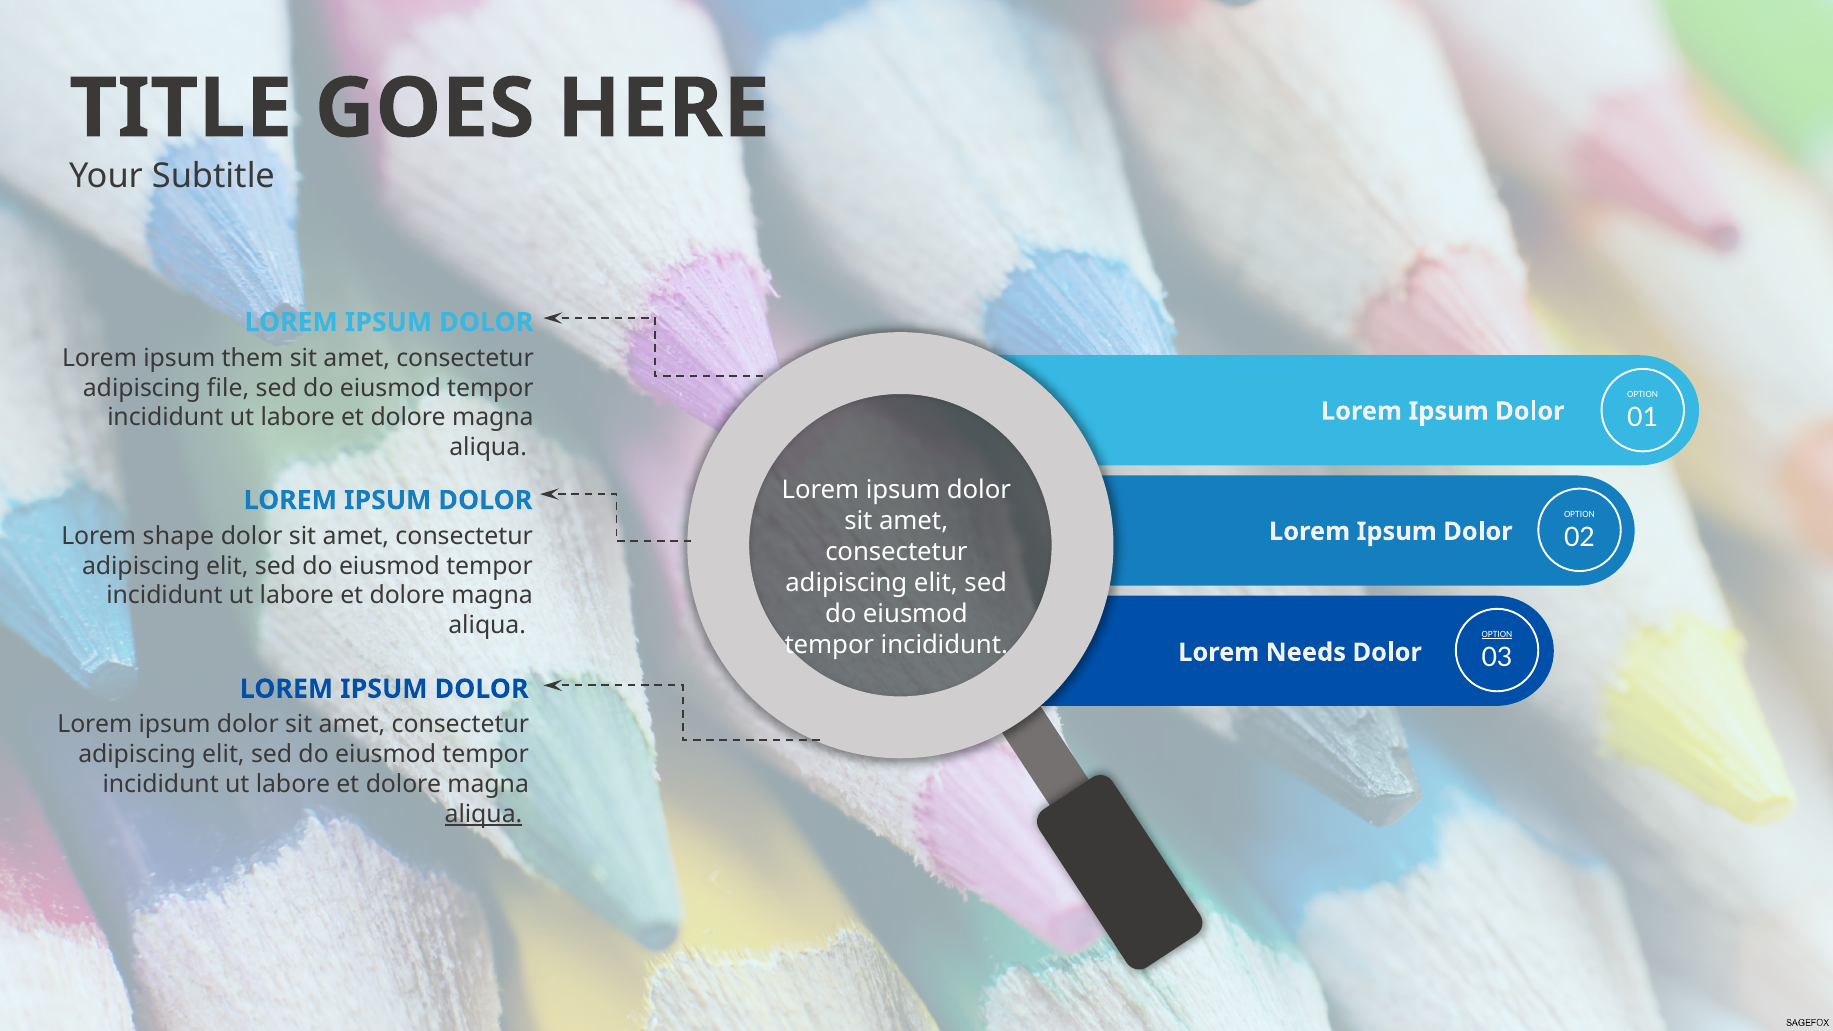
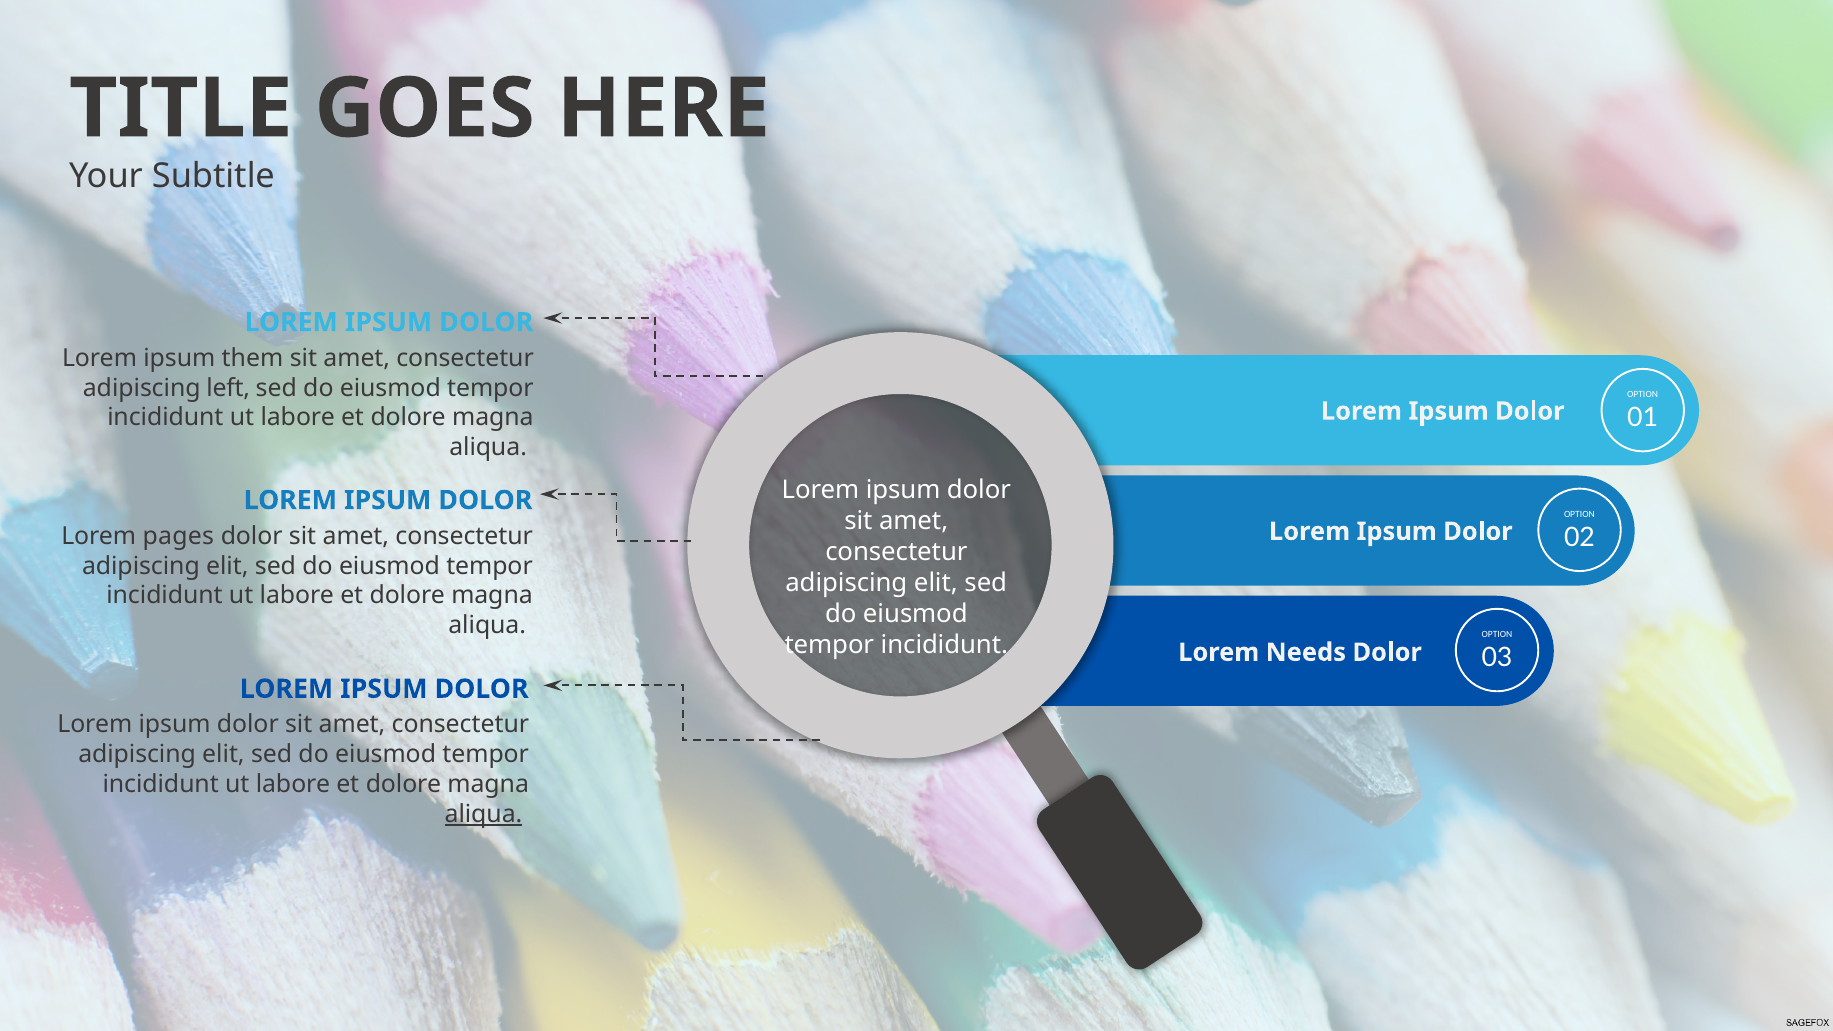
file: file -> left (228, 388)
shape: shape -> pages (178, 536)
OPTION underline: present -> none (1497, 635)
